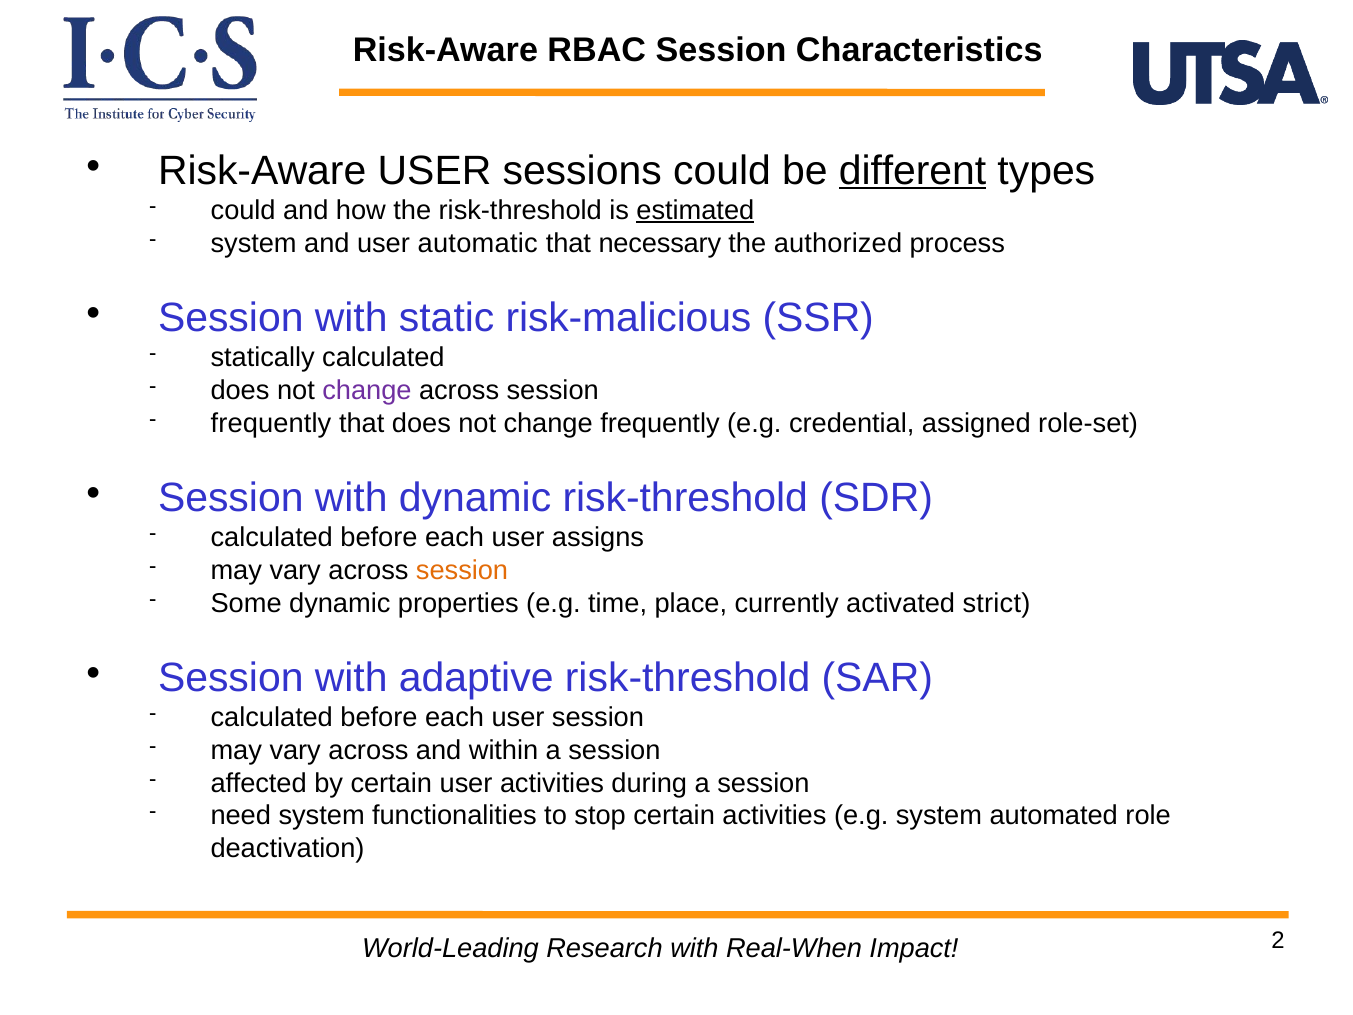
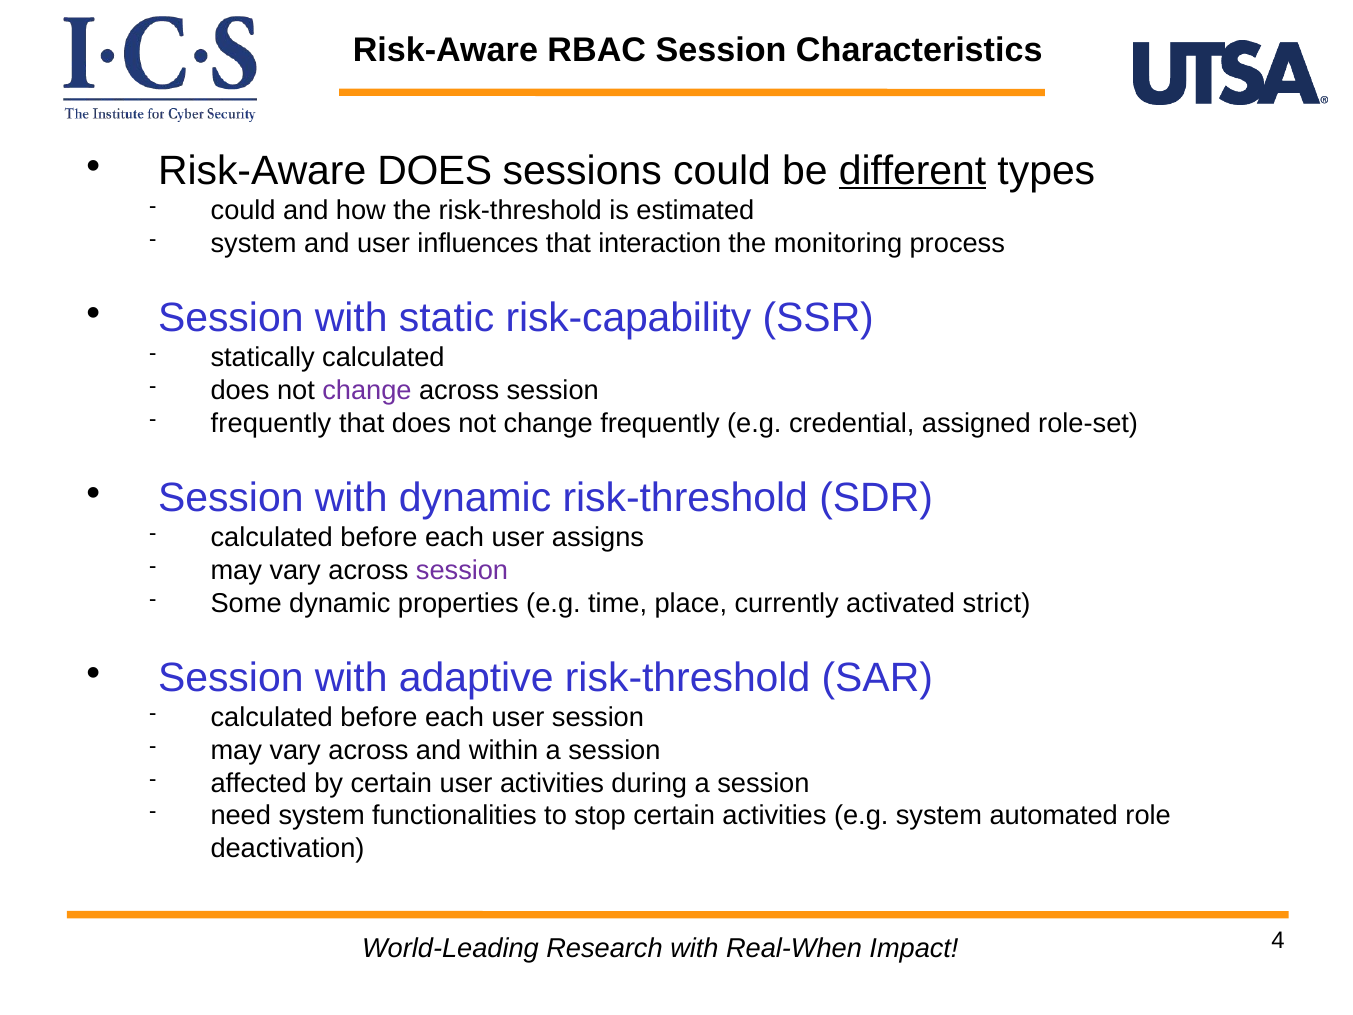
Risk-Aware USER: USER -> DOES (435, 171)
estimated underline: present -> none (695, 210)
automatic: automatic -> influences (478, 243)
necessary: necessary -> interaction (660, 243)
authorized: authorized -> monitoring (838, 243)
risk-malicious: risk-malicious -> risk-capability (629, 318)
session colour: orange -> purple (462, 570)
2: 2 -> 4 (1278, 940)
